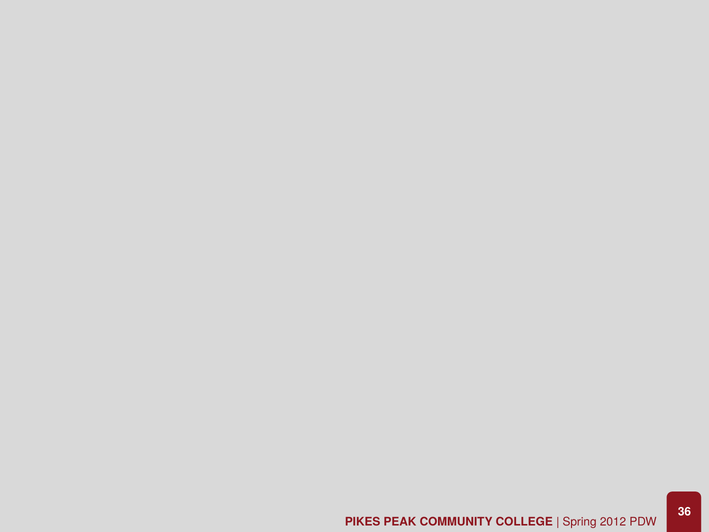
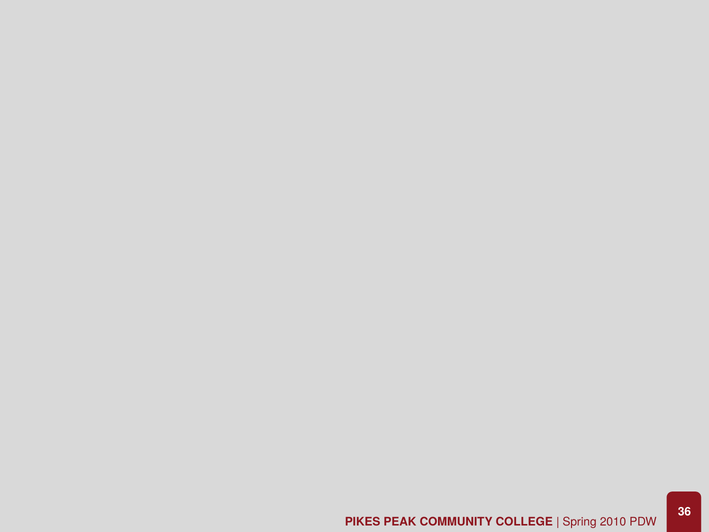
2012: 2012 -> 2010 (613, 522)
